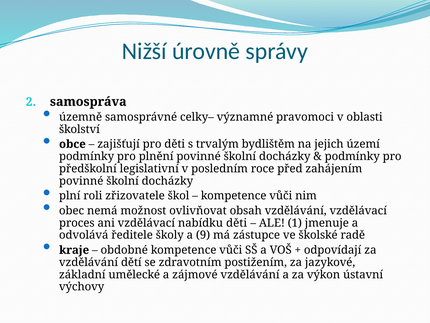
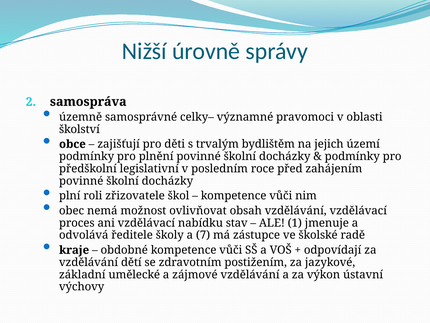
nabídku děti: děti -> stav (237, 223)
9: 9 -> 7 (203, 235)
